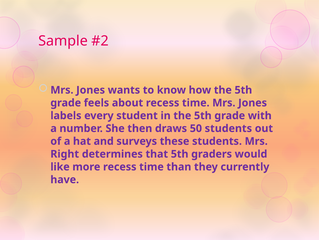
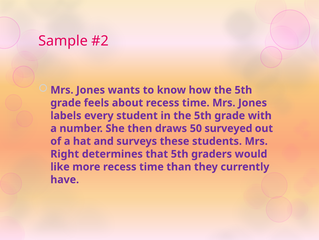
50 students: students -> surveyed (228, 128)
